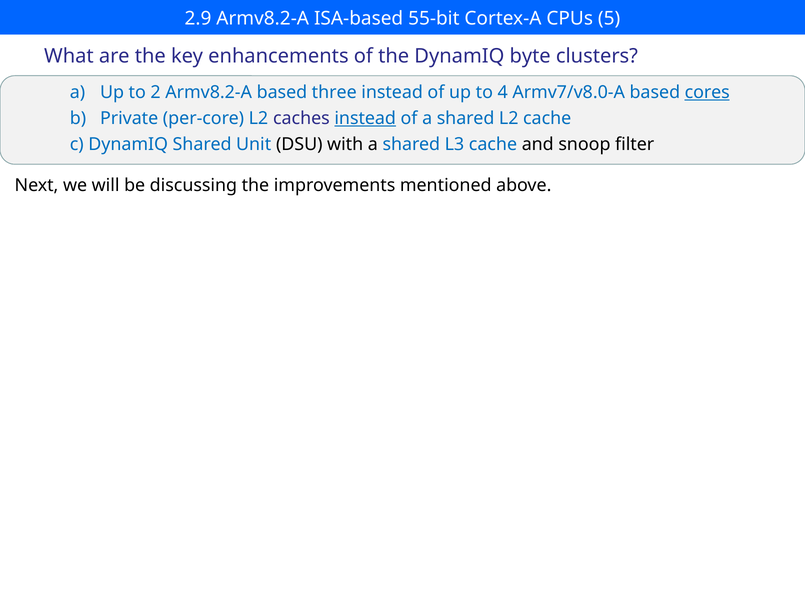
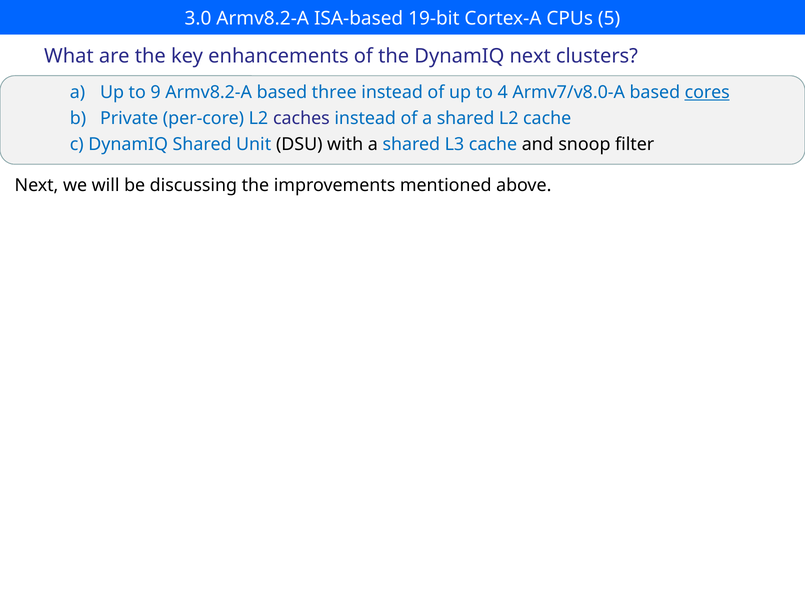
2.9: 2.9 -> 3.0 (198, 19)
55-bit: 55-bit -> 19-bit (434, 19)
DynamIQ byte: byte -> next (530, 56)
2: 2 -> 9 (156, 93)
instead underline: present -> none (365, 119)
